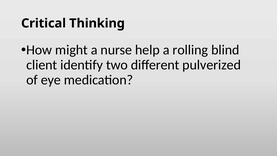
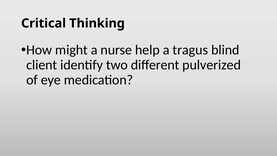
rolling: rolling -> tragus (190, 50)
